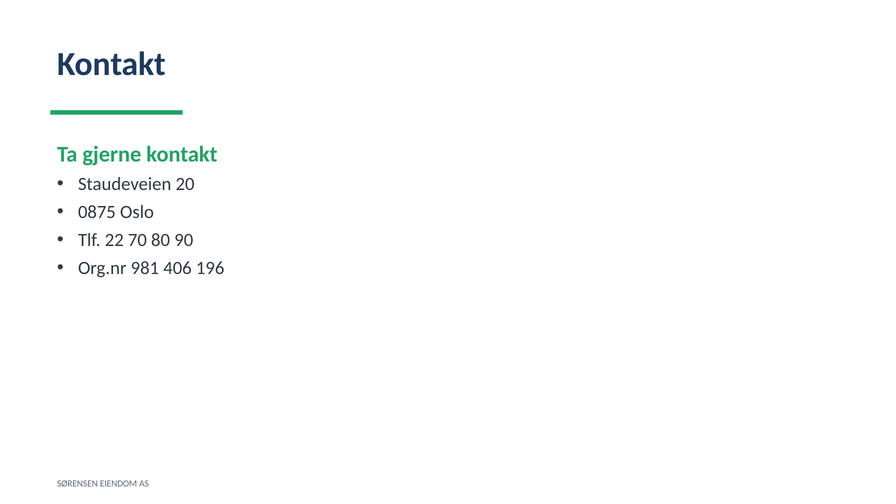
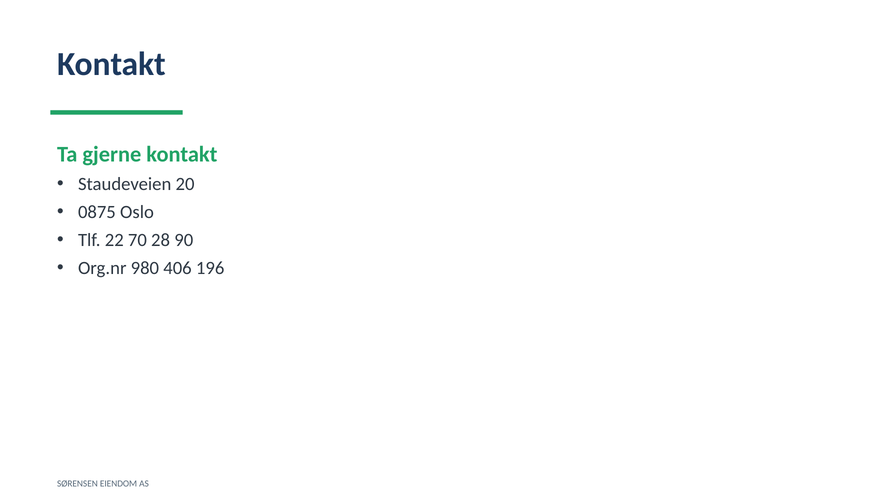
80: 80 -> 28 (161, 240)
981: 981 -> 980 (145, 268)
